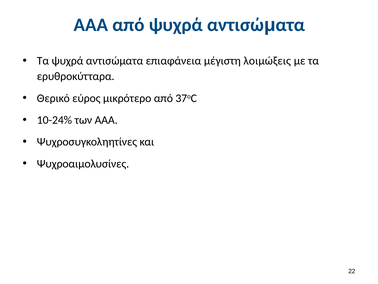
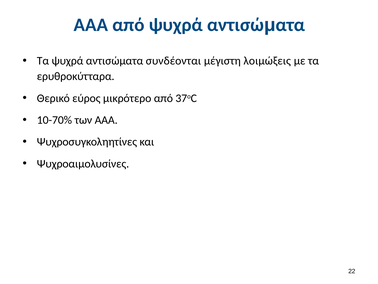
επιαφάνεια: επιαφάνεια -> συνδέονται (173, 61)
10-24%: 10-24% -> 10-70% (54, 120)
